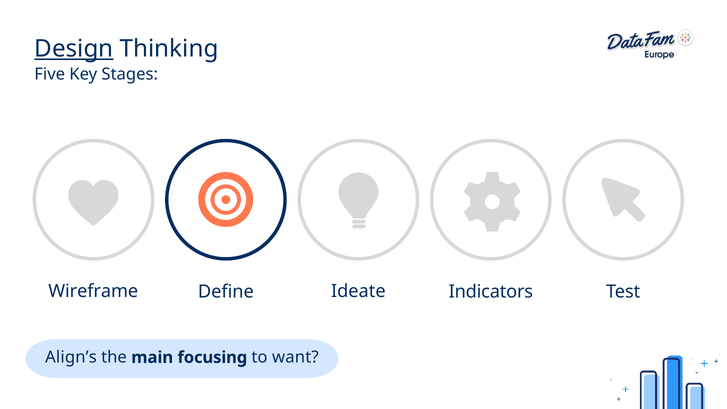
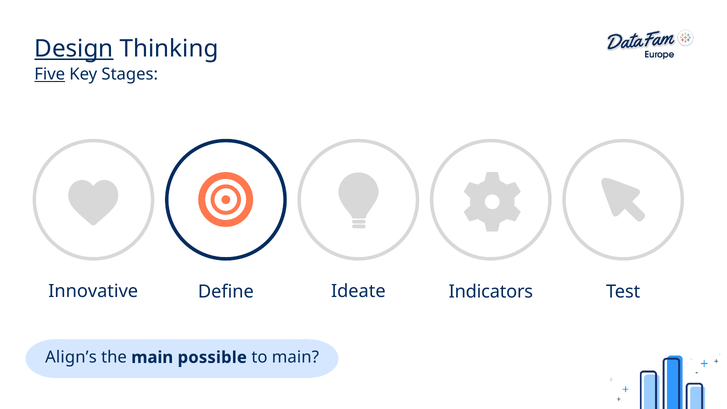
Five underline: none -> present (50, 74)
Wireframe: Wireframe -> Innovative (93, 291)
focusing: focusing -> possible (212, 357)
to want: want -> main (295, 357)
